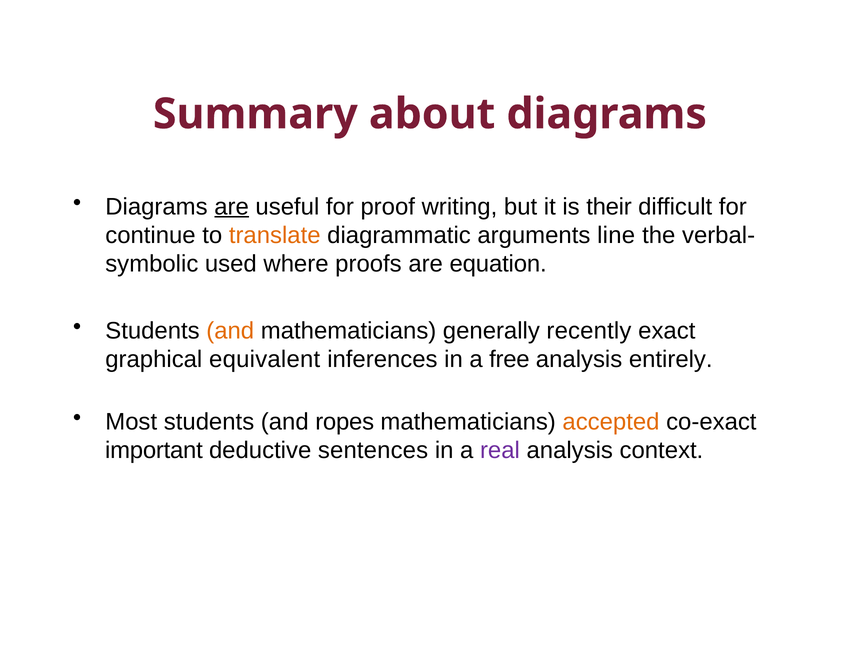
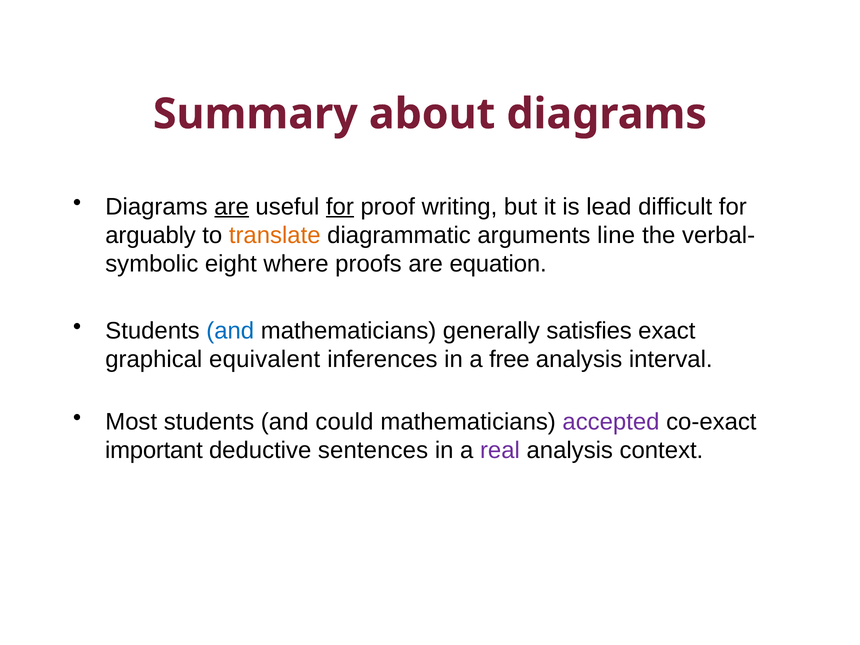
for underline: none -> present (340, 207)
their: their -> lead (609, 207)
continue: continue -> arguably (151, 235)
used: used -> eight (231, 264)
and colour: orange -> blue (230, 331)
recently: recently -> satisfies (589, 331)
entirely: entirely -> interval (671, 360)
ropes: ropes -> could (344, 422)
accepted colour: orange -> purple (611, 422)
